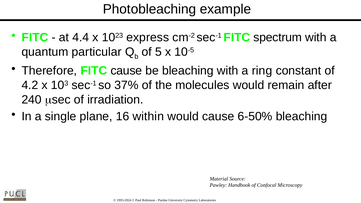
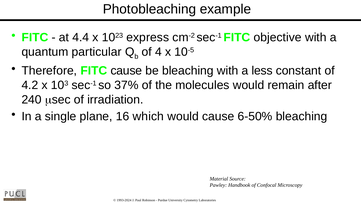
spectrum: spectrum -> objective (278, 37)
5: 5 -> 4 (158, 52)
ring: ring -> less (262, 71)
within: within -> which (148, 117)
